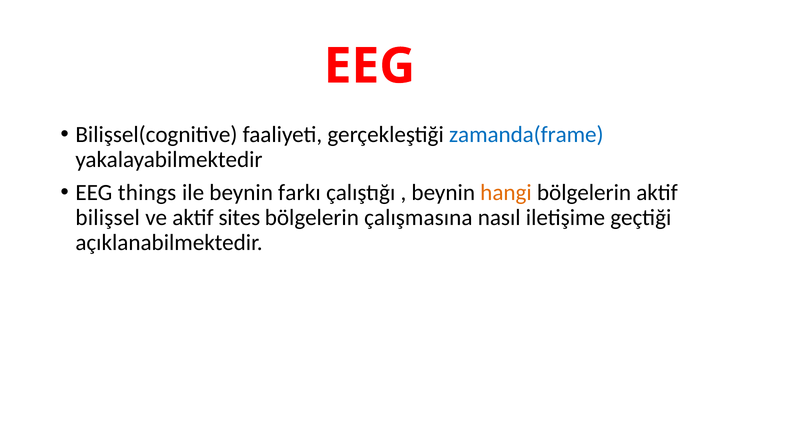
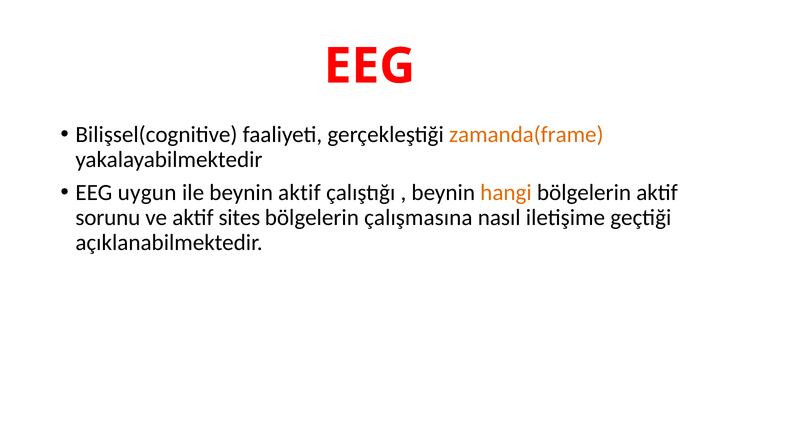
zamanda(frame colour: blue -> orange (526, 134)
things: things -> uygun (147, 193)
beynin farkı: farkı -> aktif (299, 193)
bilişsel: bilişsel -> sorunu (108, 218)
